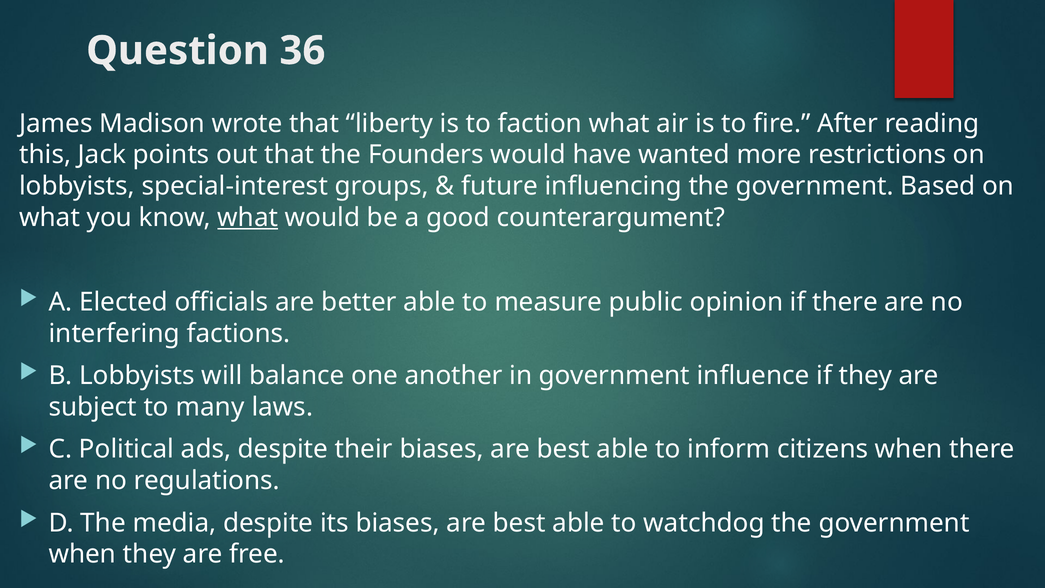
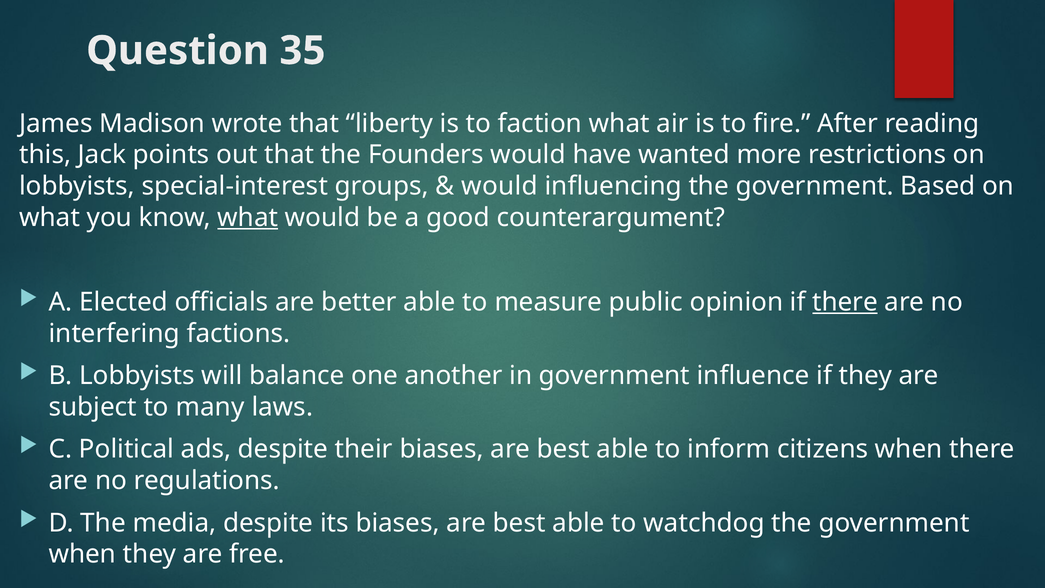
36: 36 -> 35 (302, 51)
future: future -> would (500, 186)
there underline: none -> present (845, 302)
